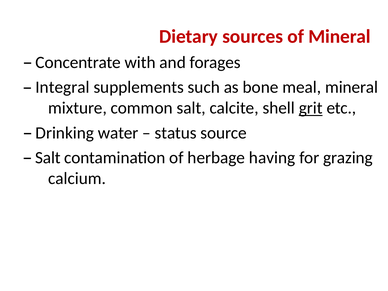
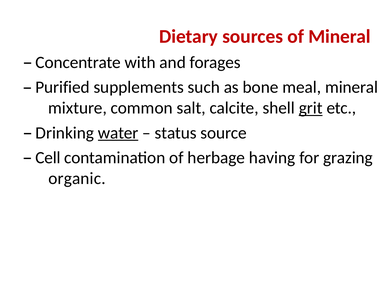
Integral: Integral -> Purified (63, 87)
water underline: none -> present (118, 133)
Salt: Salt -> Cell (48, 158)
calcium: calcium -> organic (77, 178)
